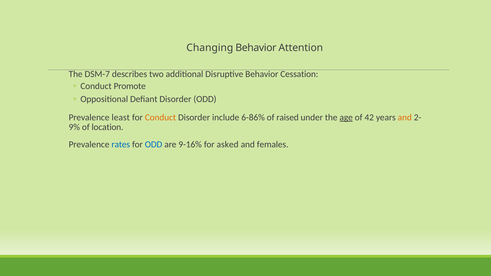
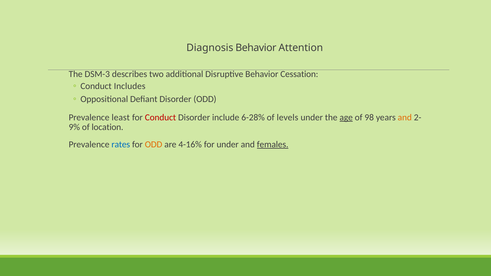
Changing: Changing -> Diagnosis (210, 48)
DSM-7: DSM-7 -> DSM-3 (97, 74)
Promote: Promote -> Includes (130, 86)
Conduct colour: orange -> red (160, 117)
6-86%: 6-86% -> 6-28% (253, 117)
raised: raised -> levels (288, 117)
42: 42 -> 98 (369, 117)
ODD colour: blue -> orange (154, 144)
9-16%: 9-16% -> 4-16% (190, 144)
for asked: asked -> under (228, 144)
females underline: none -> present (273, 144)
